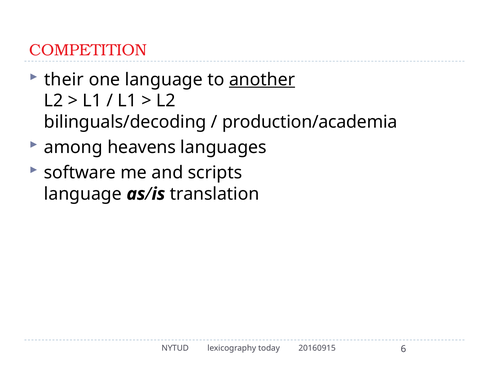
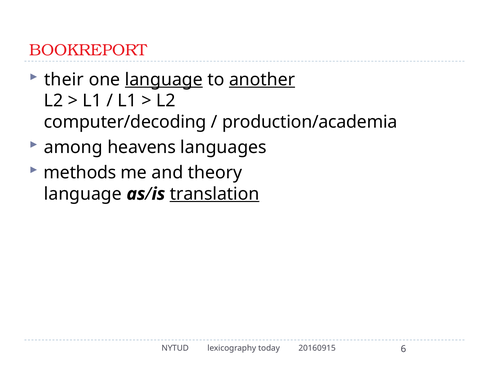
COMPETITION: COMPETITION -> BOOKREPORT (88, 50)
language underline: none -> present (164, 79)
bilinguals/decoding: bilinguals/decoding -> computer/decoding (125, 122)
software: software -> methods (80, 173)
scripts: scripts -> theory (215, 173)
translation underline: none -> present (215, 194)
